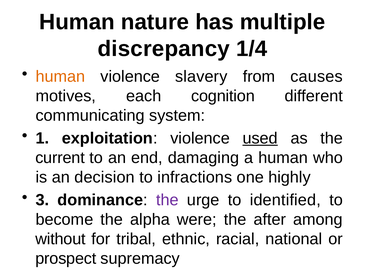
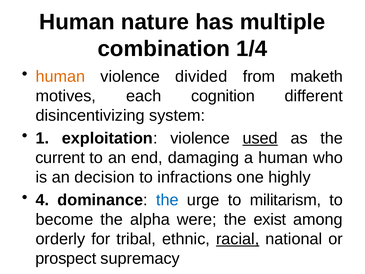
discrepancy: discrepancy -> combination (164, 49)
slavery: slavery -> divided (201, 77)
causes: causes -> maketh (317, 77)
communicating: communicating -> disincentivizing (90, 116)
3: 3 -> 4 (42, 200)
the colour: purple -> blue (167, 200)
identified: identified -> militarism (285, 200)
after: after -> exist (270, 219)
without: without -> orderly (60, 239)
racial underline: none -> present (238, 239)
